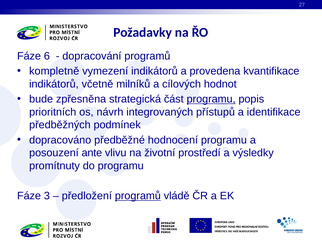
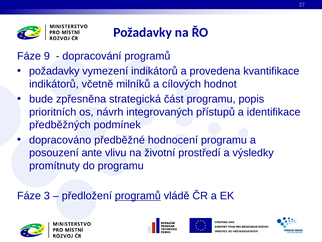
6: 6 -> 9 (47, 56)
kompletně: kompletně -> požadavky (54, 71)
programu underline: present -> none (211, 99)
